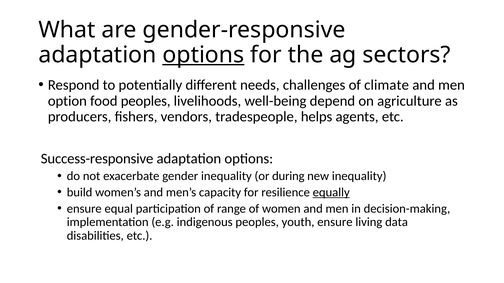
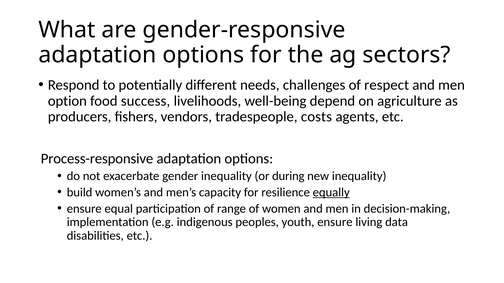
options underline: present -> none (203, 55)
climate: climate -> respect (387, 85)
food peoples: peoples -> success (146, 101)
helps: helps -> costs (316, 117)
Success-responsive: Success-responsive -> Process-responsive (97, 159)
